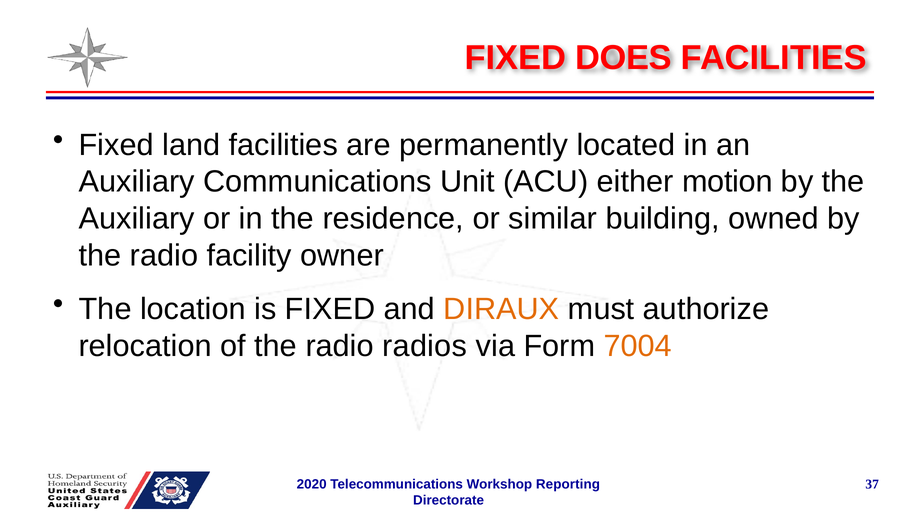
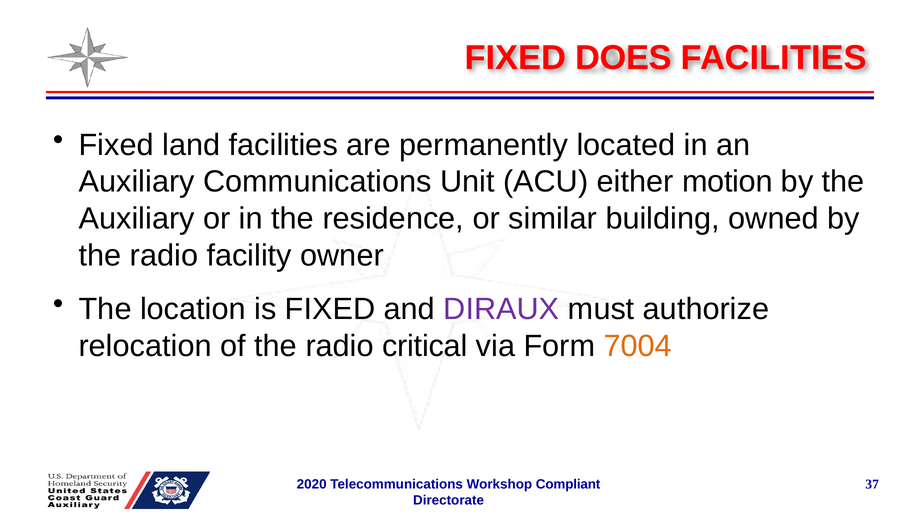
DIRAUX colour: orange -> purple (501, 309)
radios: radios -> critical (425, 346)
Reporting: Reporting -> Compliant (568, 484)
